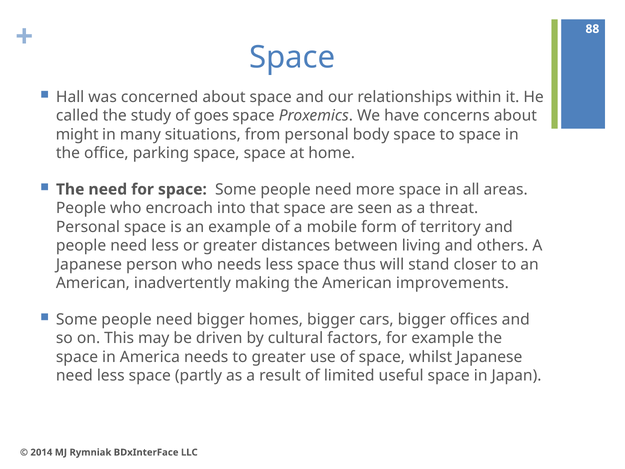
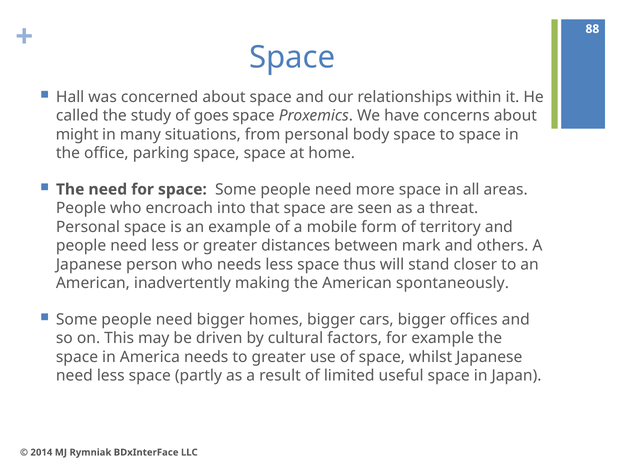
living: living -> mark (421, 246)
improvements: improvements -> spontaneously (452, 283)
